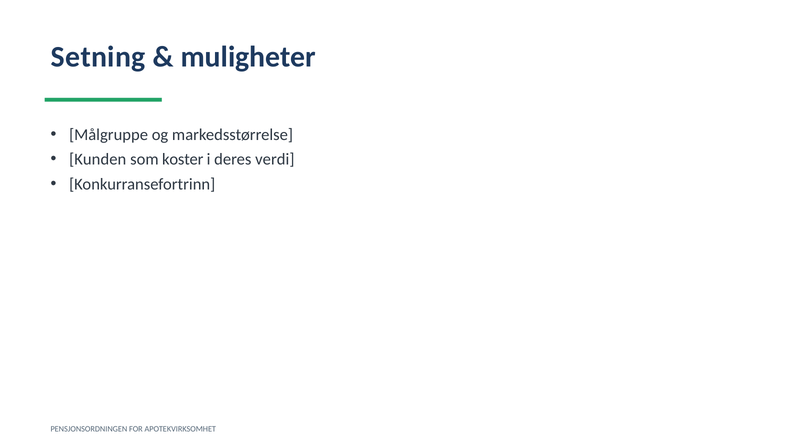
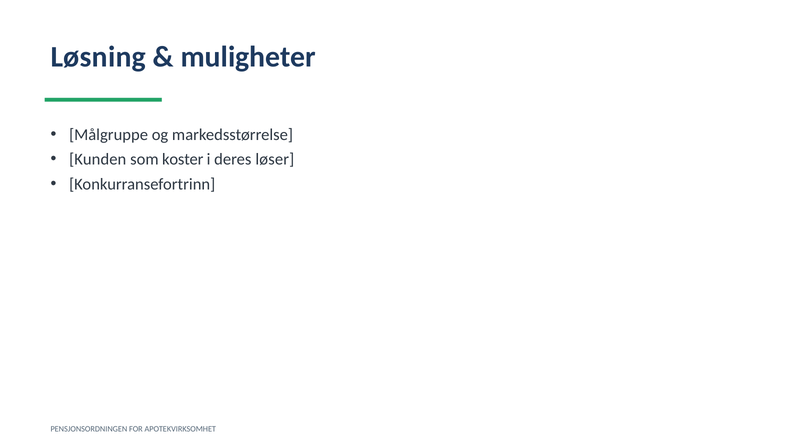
Setning: Setning -> Løsning (98, 57)
verdi: verdi -> løser (275, 159)
